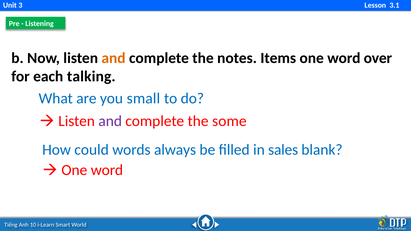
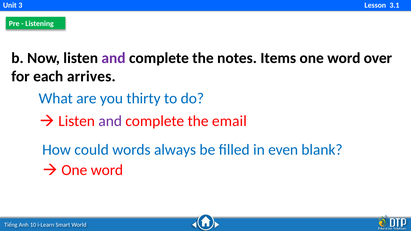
and colour: orange -> purple (114, 58)
talking: talking -> arrives (91, 77)
small: small -> thirty (144, 99)
some: some -> email (229, 121)
sales: sales -> even (283, 150)
